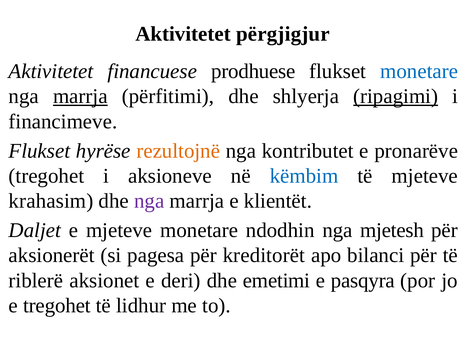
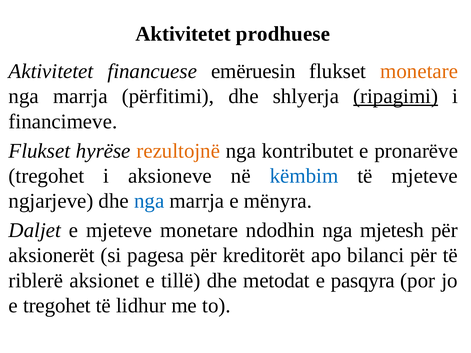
përgjigjur: përgjigjur -> prodhuese (283, 34)
prodhuese: prodhuese -> emëruesin (253, 71)
monetare colour: blue -> orange (419, 71)
marrja underline: present -> none (80, 96)
krahasim: krahasim -> ngjarjeve (51, 201)
nga colour: purple -> blue (149, 201)
klientët: klientët -> mënyra (278, 201)
deri: deri -> tillë (181, 281)
emetimi: emetimi -> metodat (276, 281)
